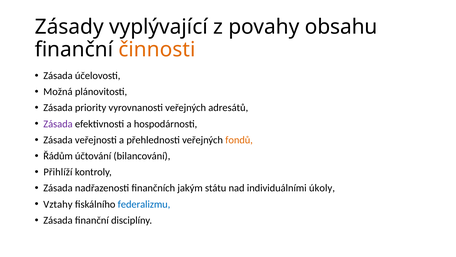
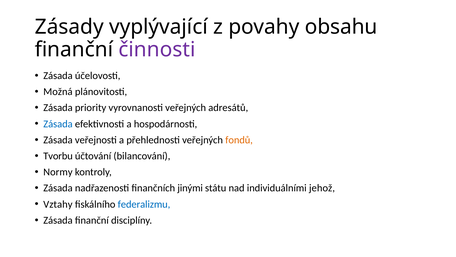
činnosti colour: orange -> purple (157, 50)
Zásada colour: purple -> blue (58, 124)
Řádům: Řádům -> Tvorbu (58, 156)
Přihlíží: Přihlíží -> Normy (58, 172)
jakým: jakým -> jinými (190, 188)
úkoly: úkoly -> jehož (322, 188)
